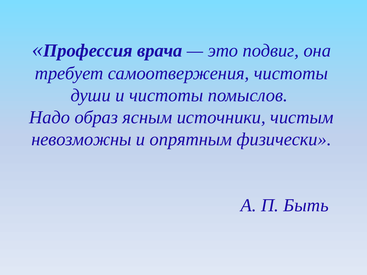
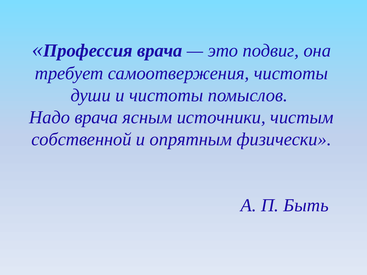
Надо образ: образ -> врача (96, 117)
невозможны: невозможны -> собственной (81, 139)
